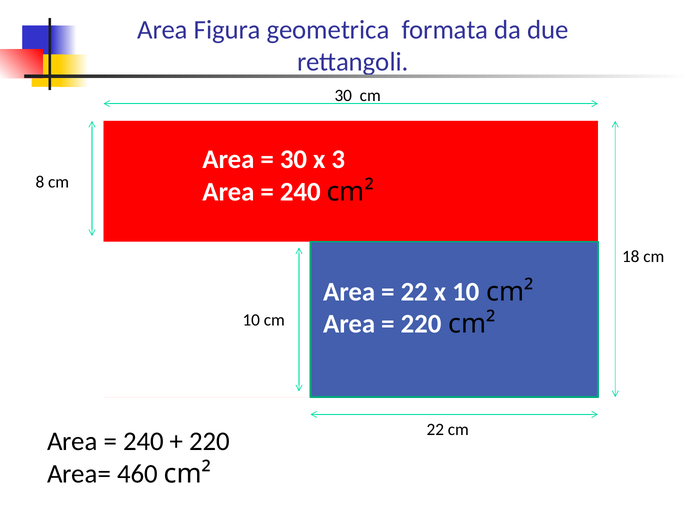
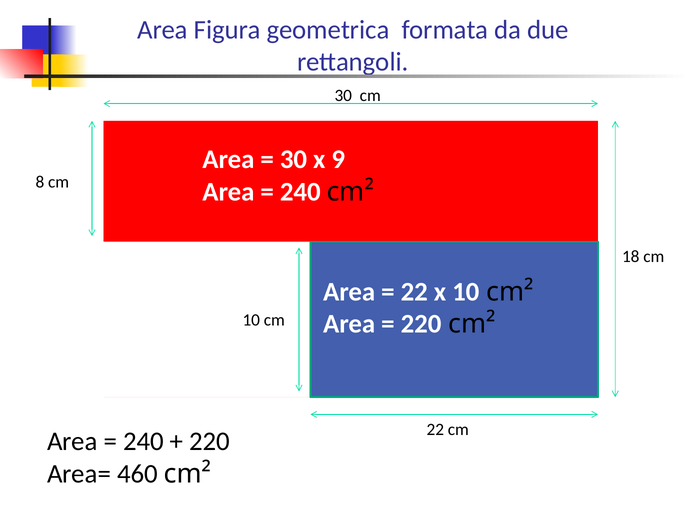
3: 3 -> 9 (338, 159)
